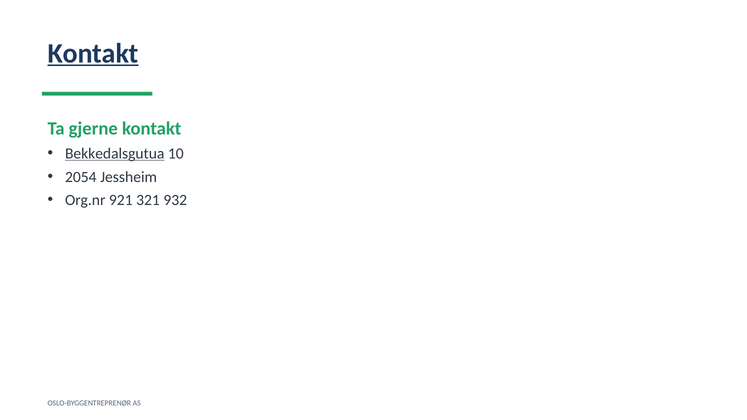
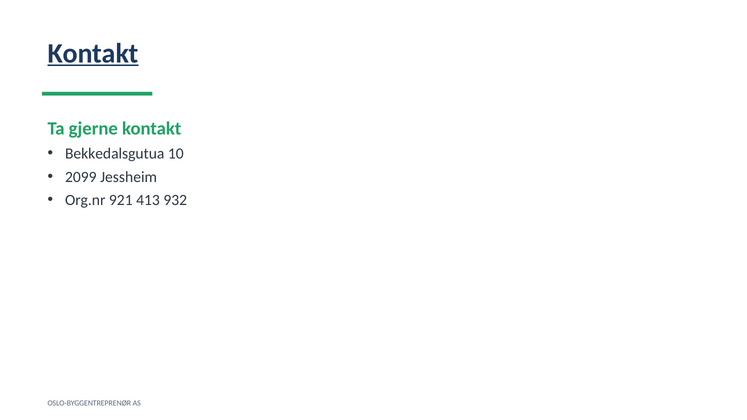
Bekkedalsgutua underline: present -> none (115, 154)
2054: 2054 -> 2099 (81, 177)
321: 321 -> 413 (148, 200)
